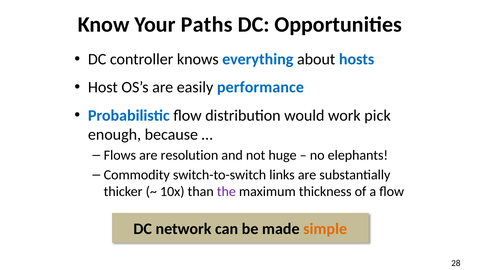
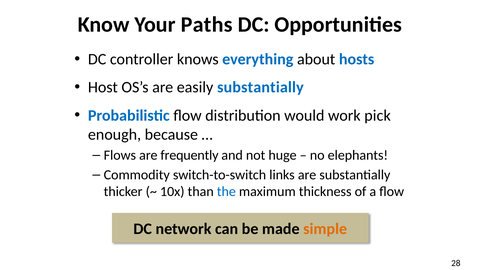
easily performance: performance -> substantially (260, 87)
resolution: resolution -> frequently (190, 155)
the colour: purple -> blue (226, 192)
